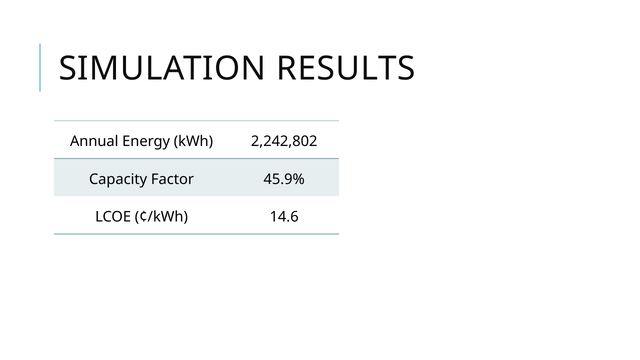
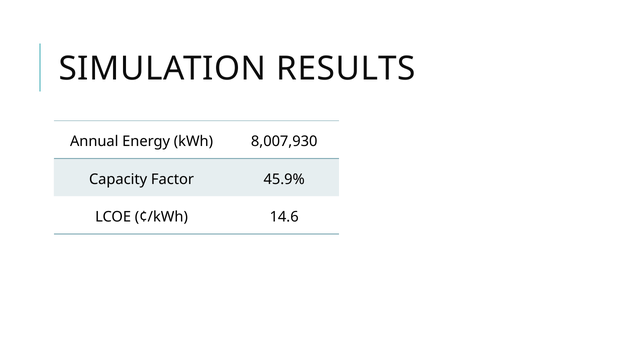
2,242,802: 2,242,802 -> 8,007,930 (284, 142)
